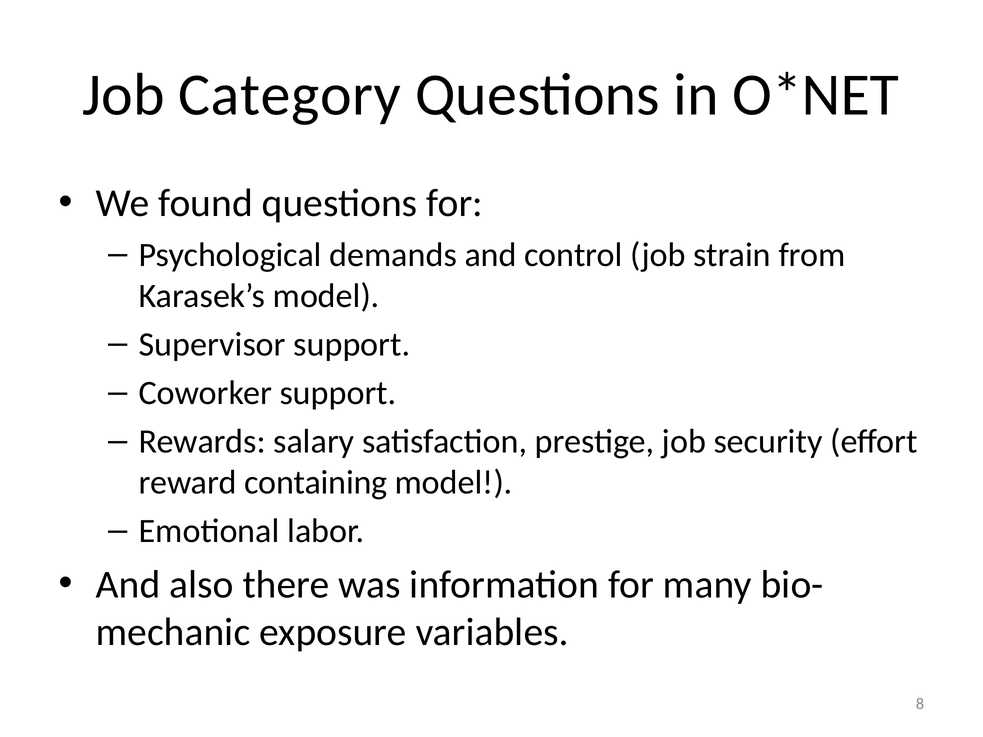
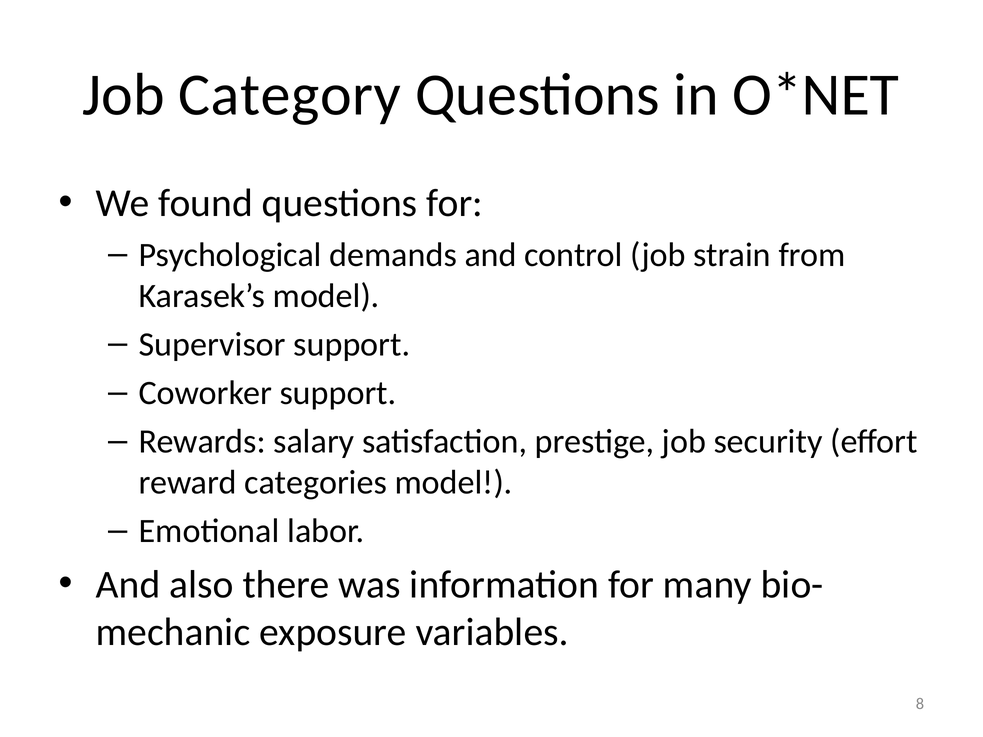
containing: containing -> categories (316, 483)
